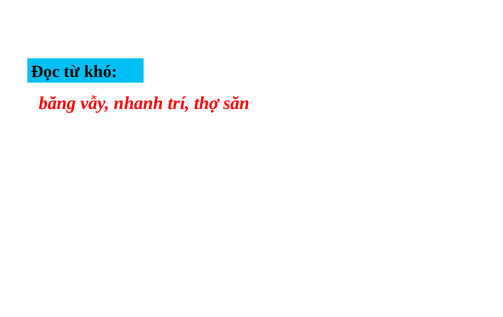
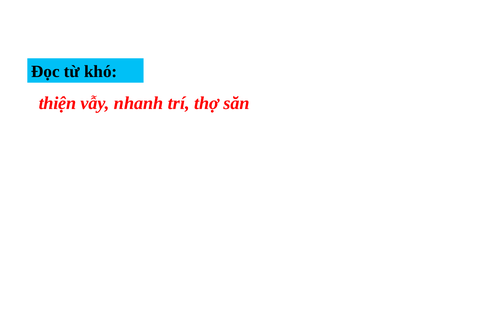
băng: băng -> thiện (57, 103)
